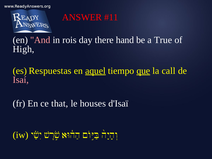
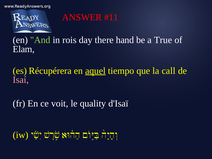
And colour: pink -> light green (40, 40)
High: High -> Elam (24, 49)
Respuestas: Respuestas -> Récupérera (50, 71)
que underline: present -> none (143, 71)
that: that -> voit (60, 103)
houses: houses -> quality (93, 103)
